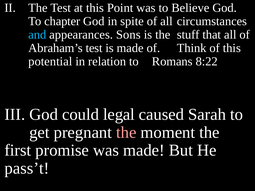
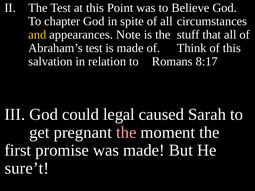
and colour: light blue -> yellow (37, 35)
Sons: Sons -> Note (128, 35)
potential: potential -> salvation (50, 61)
8:22: 8:22 -> 8:17 (207, 61)
pass’t: pass’t -> sure’t (27, 168)
